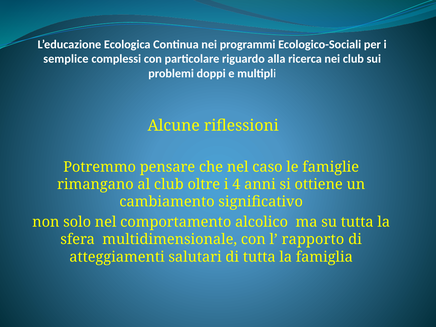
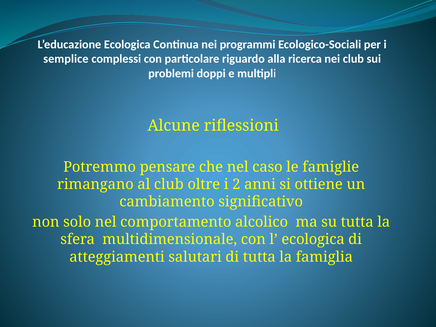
4: 4 -> 2 (236, 184)
l rapporto: rapporto -> ecologica (313, 240)
